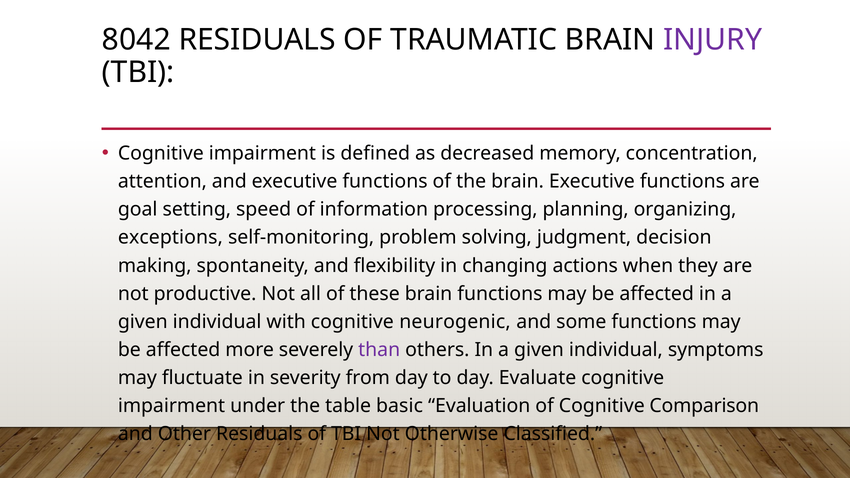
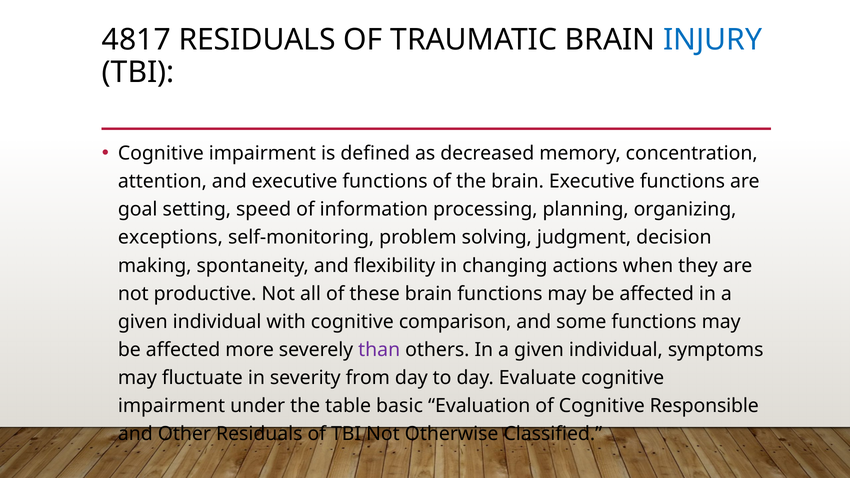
8042: 8042 -> 4817 (136, 40)
INJURY colour: purple -> blue (713, 40)
neurogenic: neurogenic -> comparison (455, 322)
Comparison: Comparison -> Responsible (704, 406)
